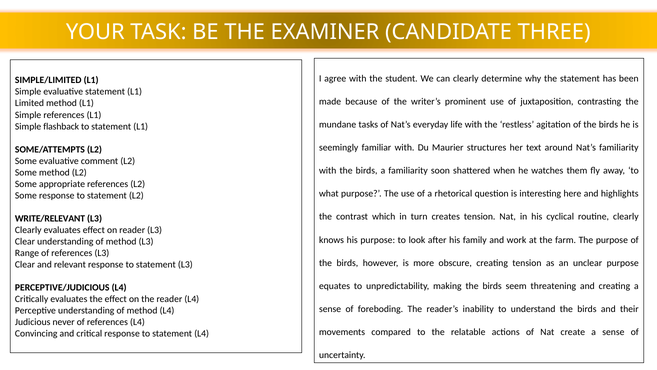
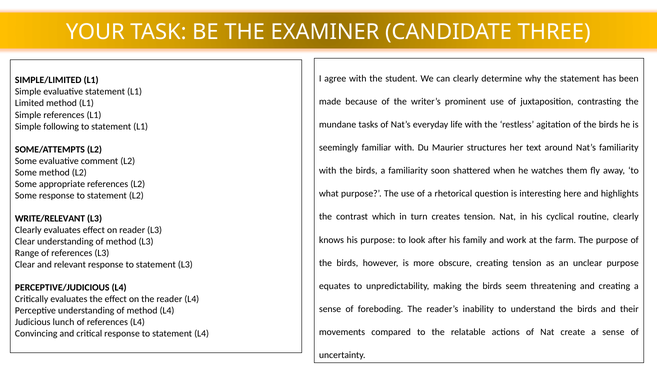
flashback: flashback -> following (61, 126)
never: never -> lunch (64, 322)
